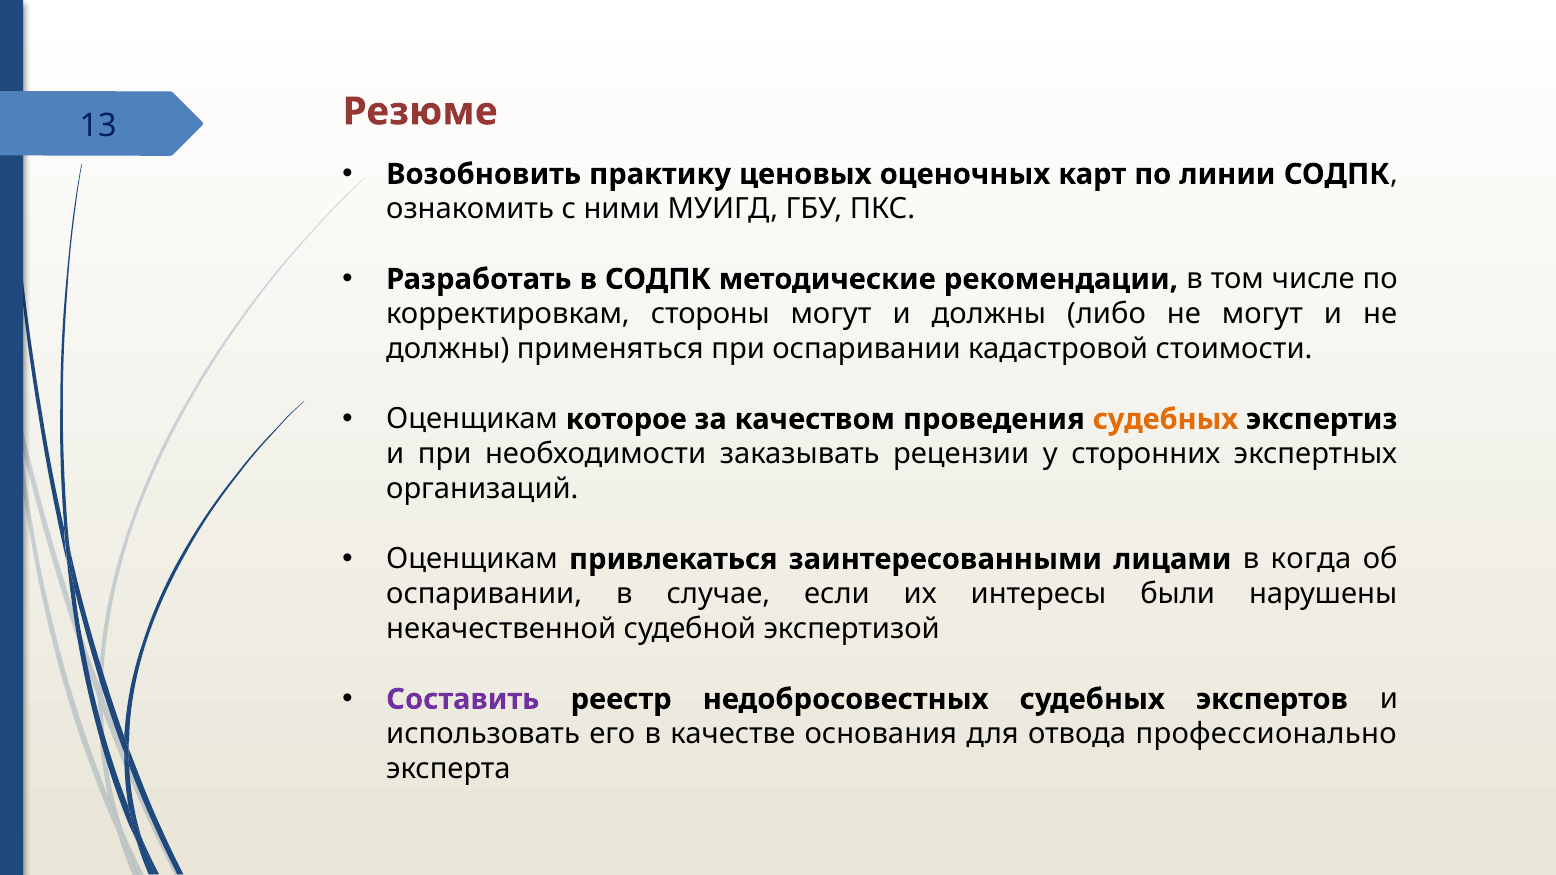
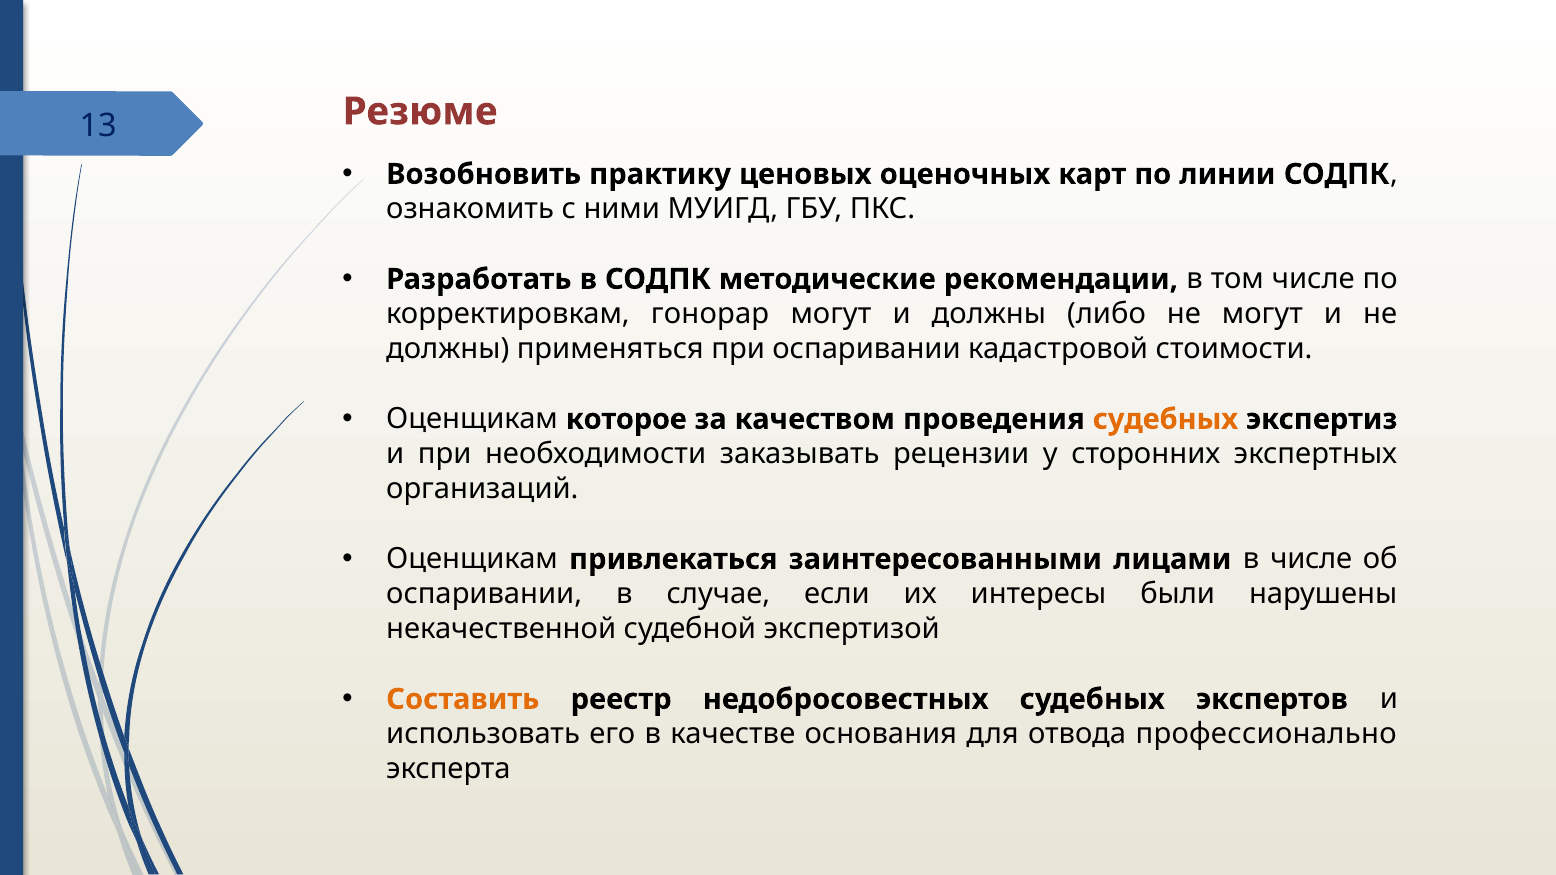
стороны: стороны -> гонорар (710, 314)
в когда: когда -> числе (1311, 559)
Составить colour: purple -> orange (463, 699)
